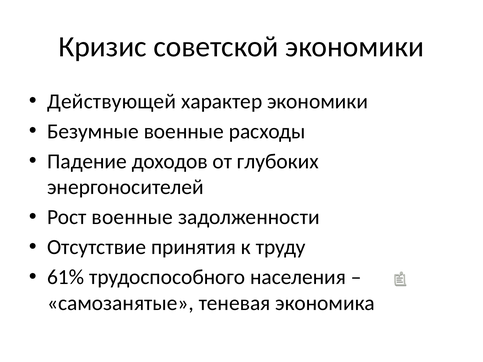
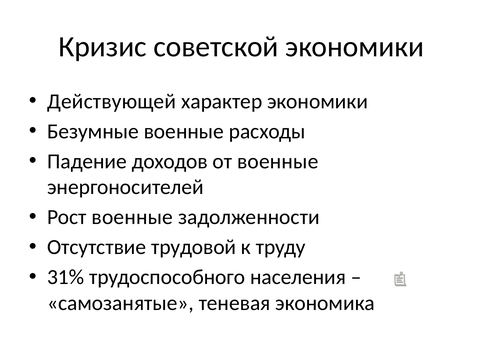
от глубоких: глубоких -> военные (278, 161)
принятия: принятия -> трудовой (194, 247)
61%: 61% -> 31% (66, 277)
